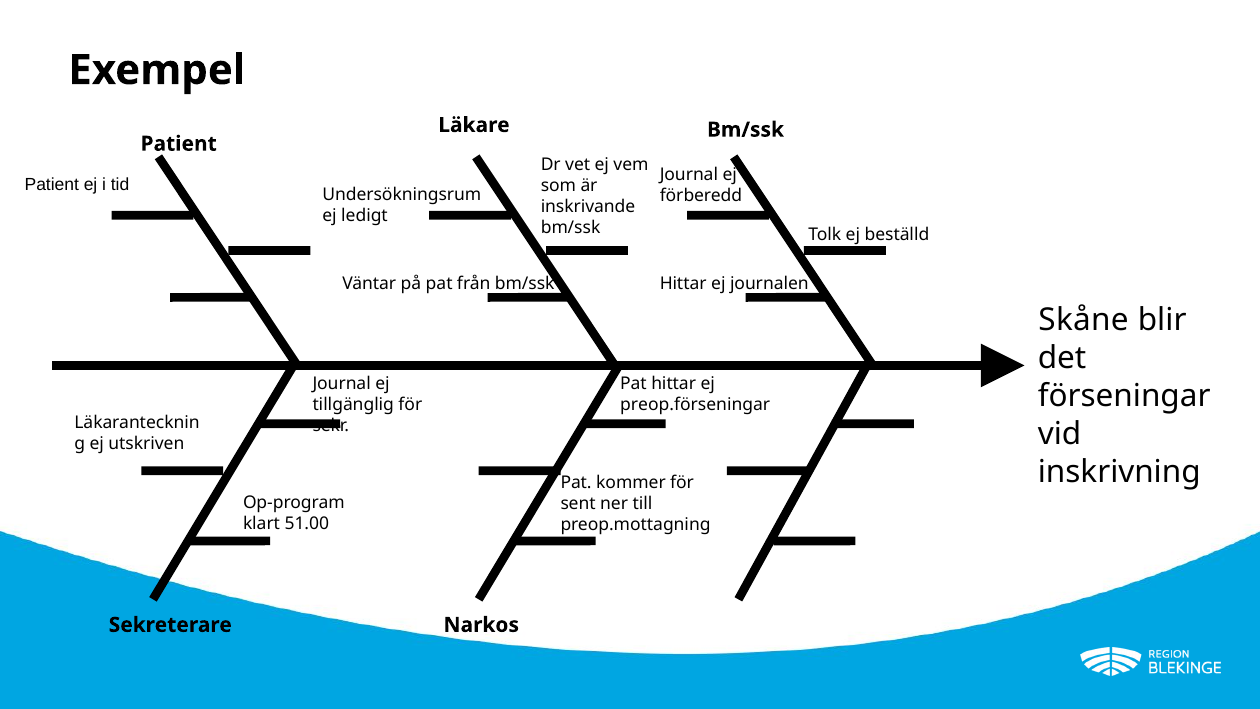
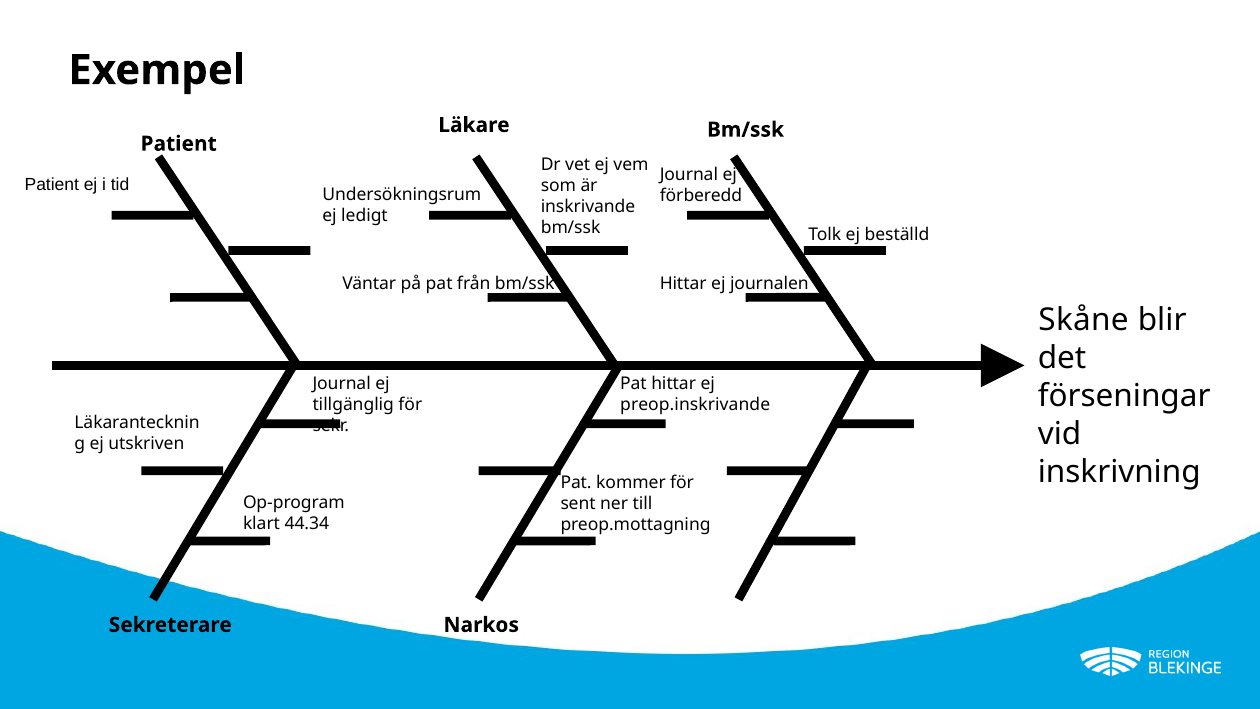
preop.förseningar: preop.förseningar -> preop.inskrivande (695, 404)
51.00: 51.00 -> 44.34 (307, 523)
